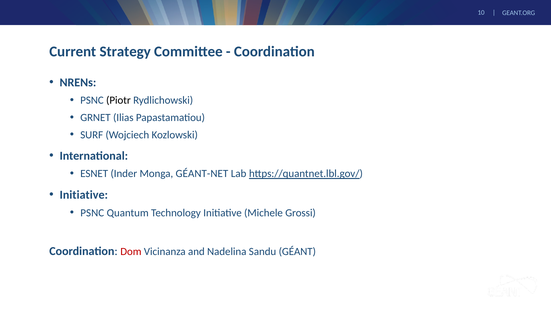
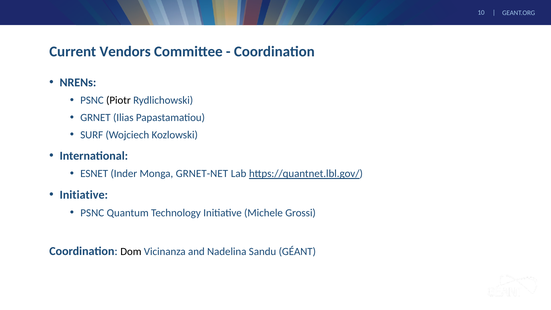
Strategy: Strategy -> Vendors (125, 52)
GÉANT-NET: GÉANT-NET -> GRNET-NET (202, 174)
Dom colour: red -> black (131, 251)
